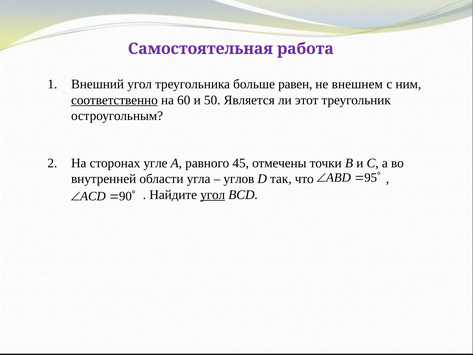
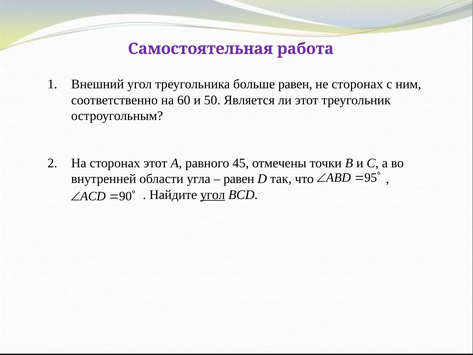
не внешнем: внешнем -> сторонах (357, 84)
соответственно underline: present -> none (114, 100)
сторонах угле: угле -> этот (155, 163)
углов: углов -> равен (239, 179)
